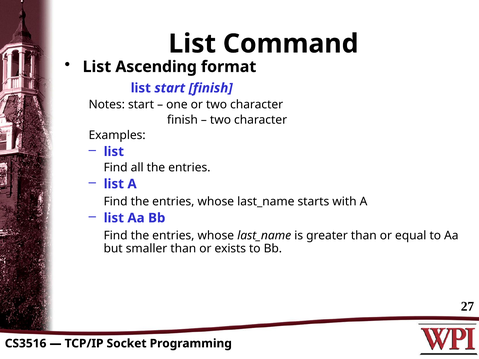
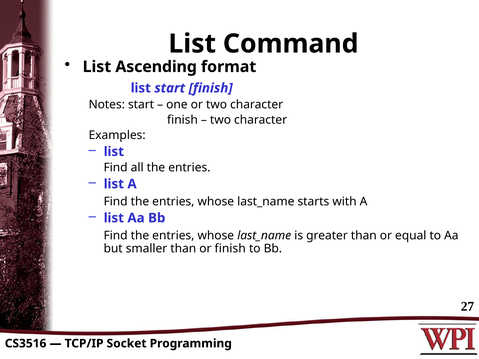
or exists: exists -> finish (230, 249)
